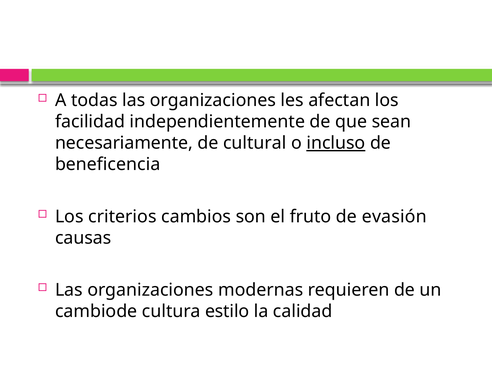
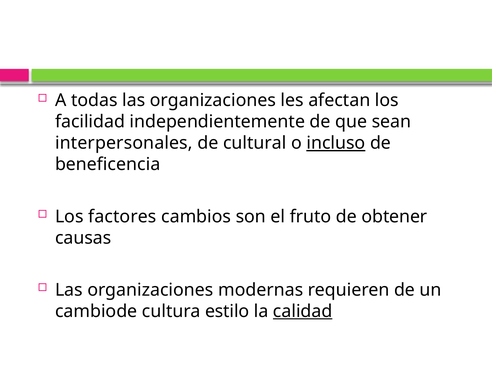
necesariamente: necesariamente -> interpersonales (124, 143)
criterios: criterios -> factores (122, 217)
evasión: evasión -> obtener (394, 217)
calidad underline: none -> present (303, 311)
